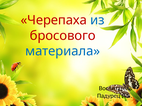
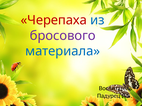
бросового colour: red -> purple (63, 36)
